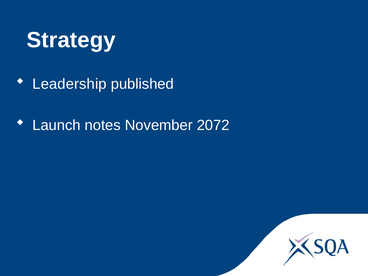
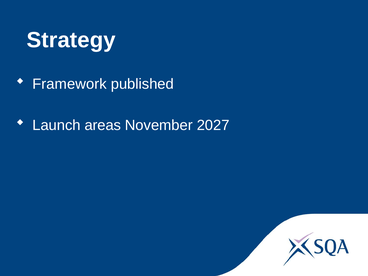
Leadership: Leadership -> Framework (70, 84)
notes: notes -> areas (103, 125)
2072: 2072 -> 2027 (213, 125)
